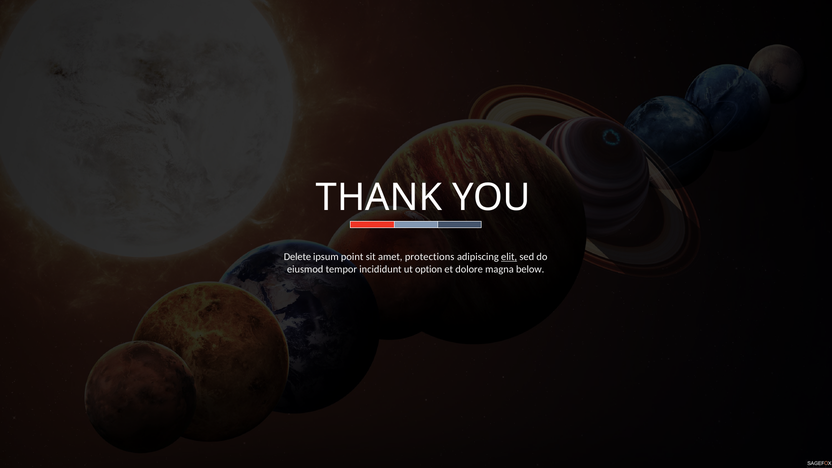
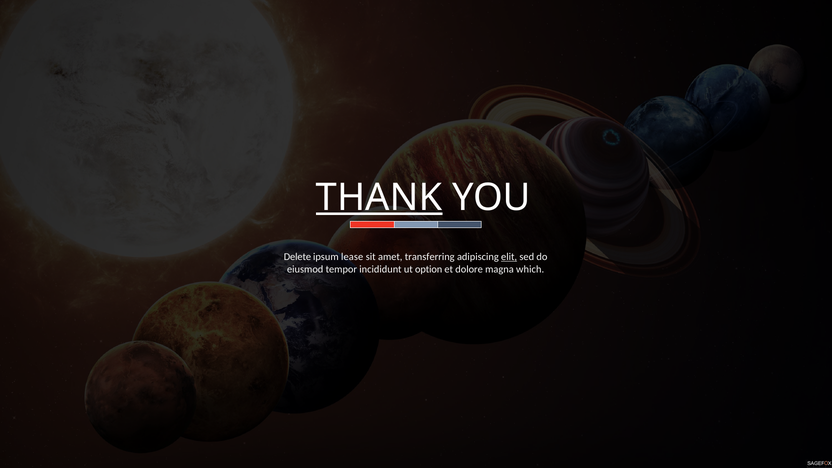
THANK underline: none -> present (379, 197)
point: point -> lease (352, 257)
protections: protections -> transferring (430, 257)
below: below -> which (530, 269)
